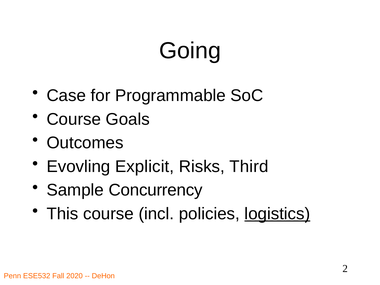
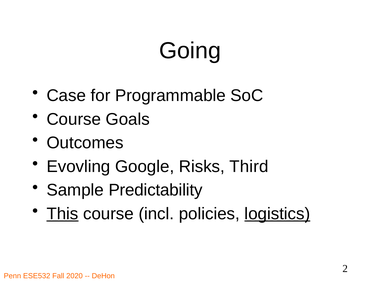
Explicit: Explicit -> Google (145, 167)
Concurrency: Concurrency -> Predictability (156, 190)
This underline: none -> present (62, 214)
